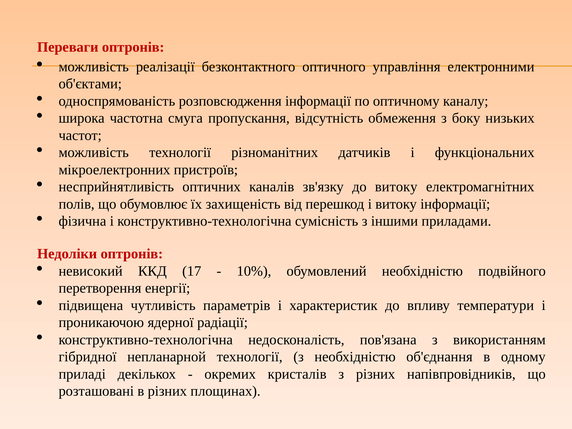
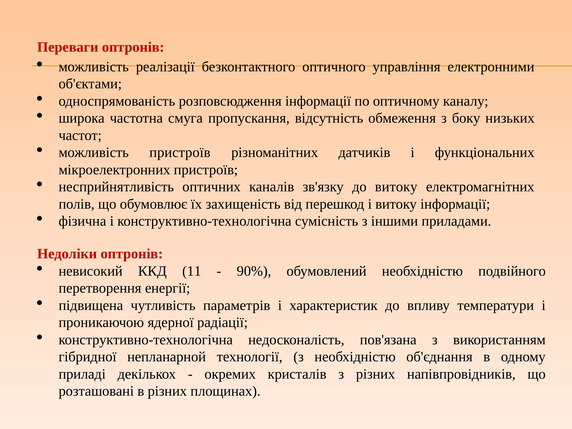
можливість технології: технології -> пристроїв (180, 152)
17: 17 -> 11 (192, 271)
10%: 10% -> 90% (254, 271)
